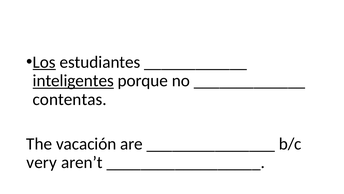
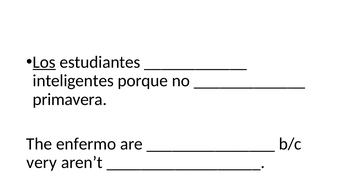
inteligentes underline: present -> none (73, 81)
contentas: contentas -> primavera (70, 99)
vacación: vacación -> enfermo (86, 143)
